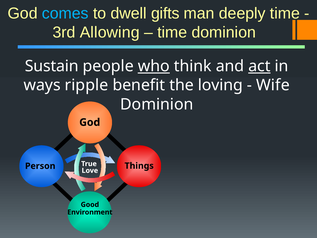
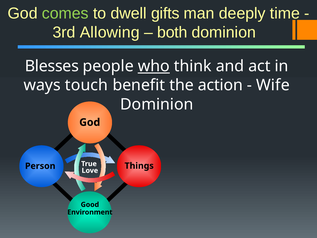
comes colour: light blue -> light green (65, 13)
time: time -> both (172, 32)
Sustain: Sustain -> Blesses (52, 66)
act underline: present -> none (259, 66)
ripple: ripple -> touch (86, 85)
loving: loving -> action (220, 85)
